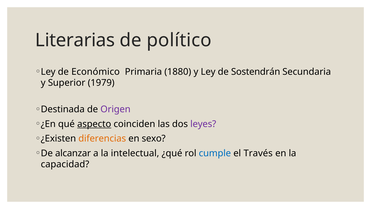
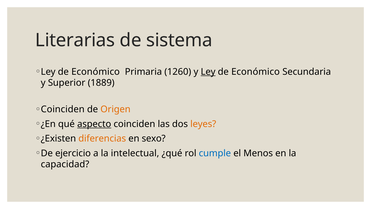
político: político -> sistema (179, 40)
1880: 1880 -> 1260 (178, 72)
Ley underline: none -> present (208, 72)
Sostendrán: Sostendrán -> Económico (256, 72)
1979: 1979 -> 1889 (101, 83)
Destinada: Destinada -> Coinciden (63, 109)
Origen colour: purple -> orange (115, 109)
leyes colour: purple -> orange (203, 124)
alcanzar: alcanzar -> ejercicio (73, 153)
Través: Través -> Menos (258, 153)
